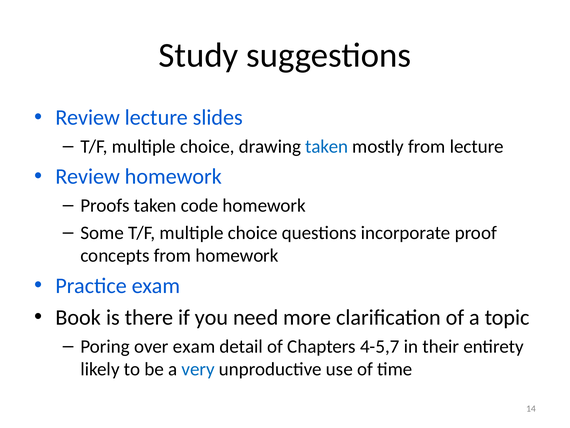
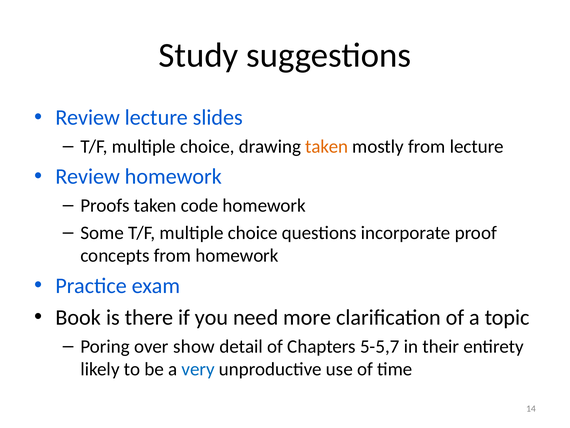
taken colour: blue -> orange (327, 146)
over exam: exam -> show (194, 346)
4-5,7: 4-5,7 -> 5-5,7 (380, 346)
